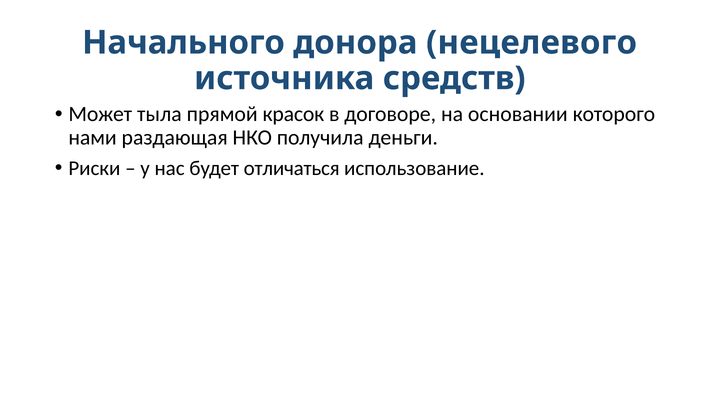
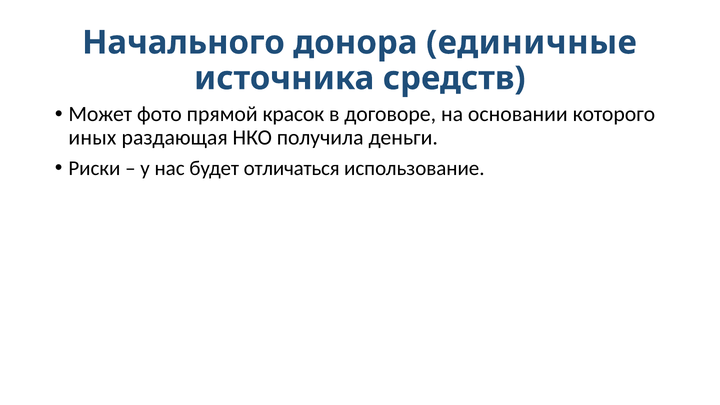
нецелевого: нецелевого -> единичные (531, 43)
тыла: тыла -> фото (159, 114)
нами: нами -> иных (92, 138)
